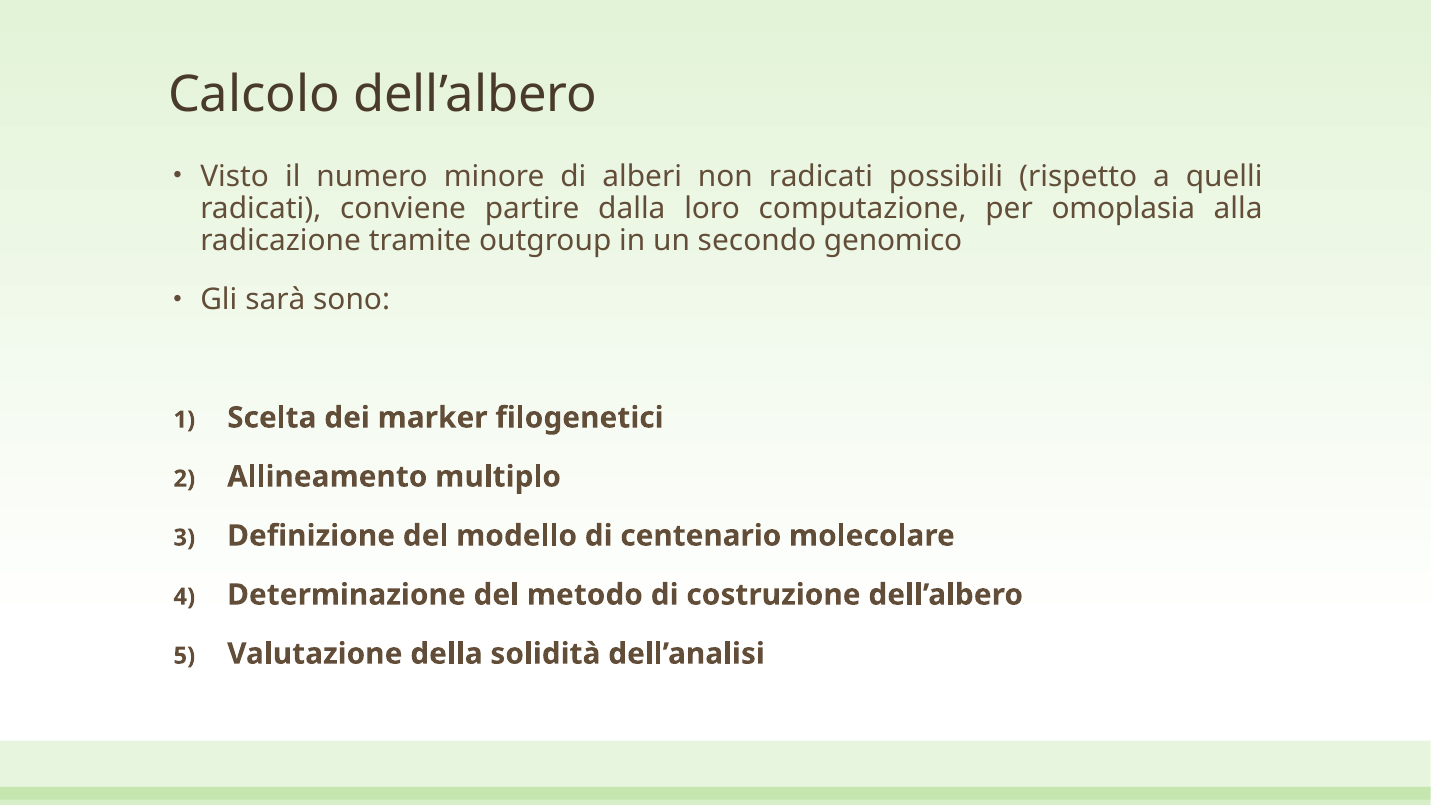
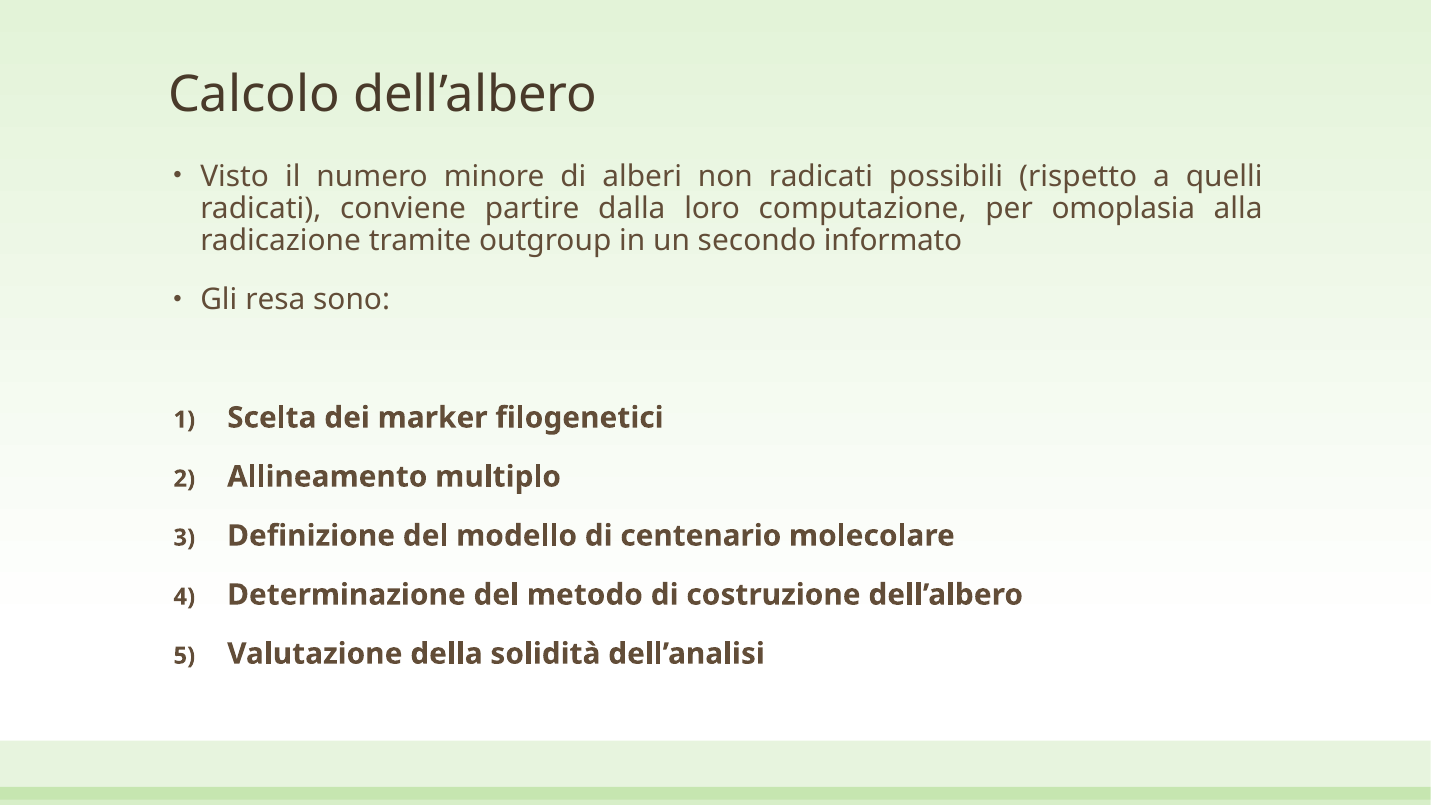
genomico: genomico -> informato (893, 241)
sarà: sarà -> resa (275, 300)
